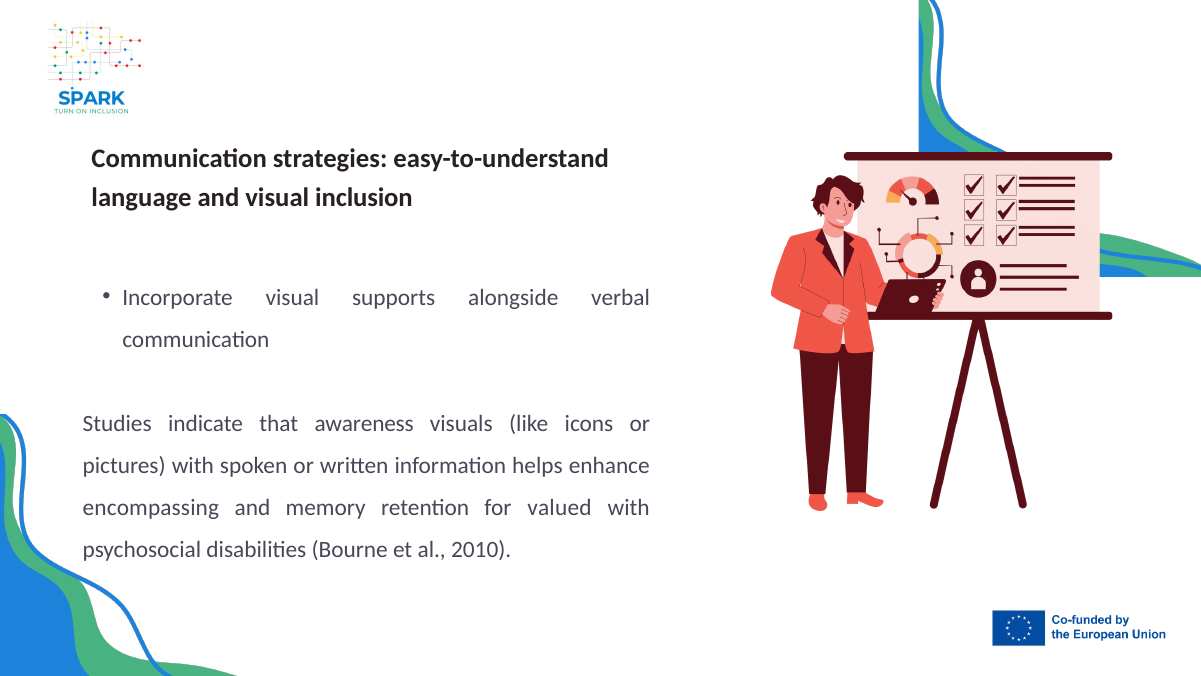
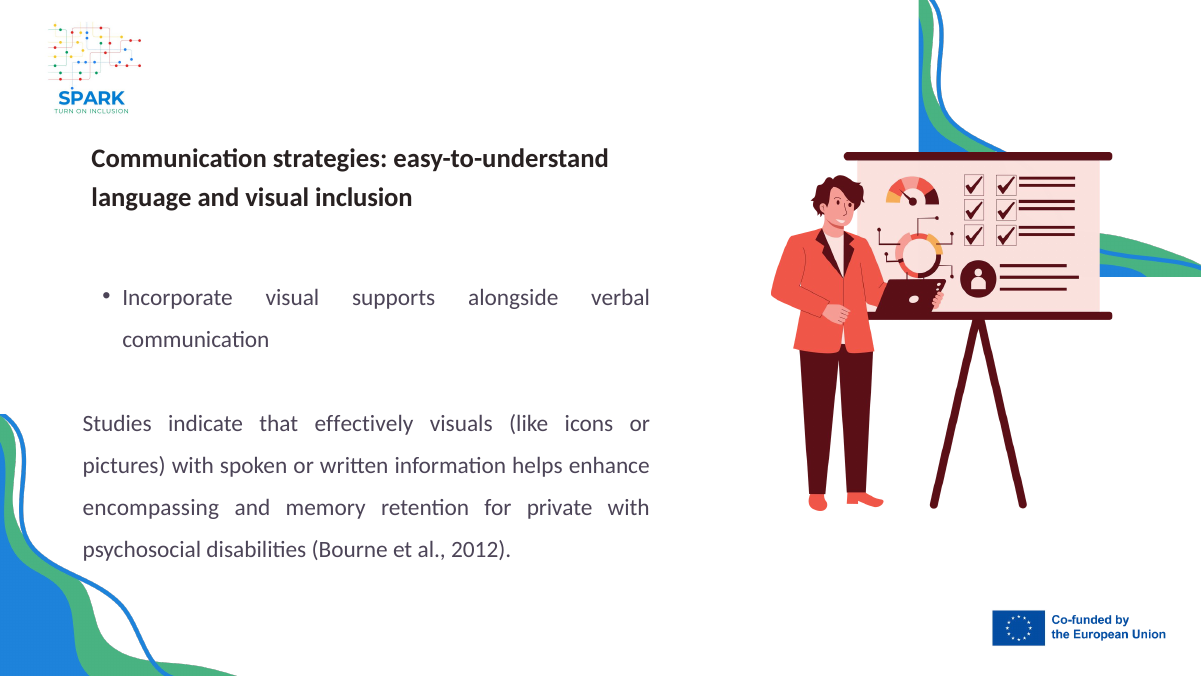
awareness: awareness -> effectively (364, 423)
valued: valued -> private (560, 507)
2010: 2010 -> 2012 (481, 549)
